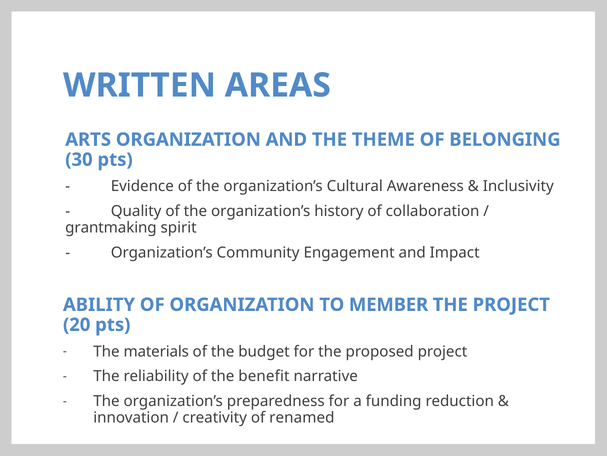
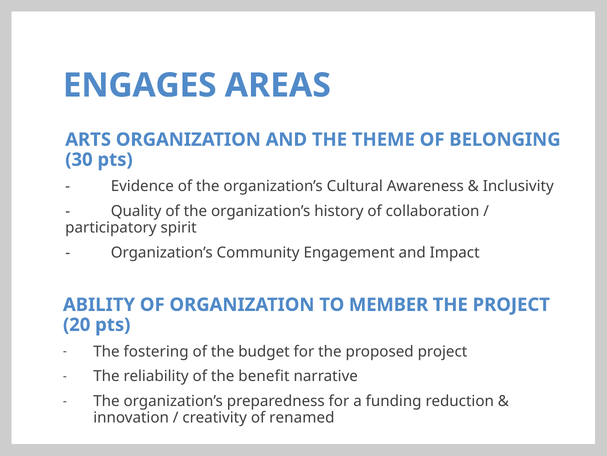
WRITTEN: WRITTEN -> ENGAGES (140, 85)
grantmaking: grantmaking -> participatory (111, 227)
materials: materials -> fostering (156, 351)
